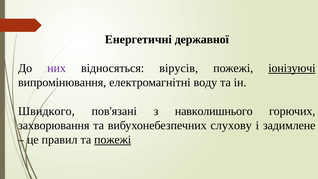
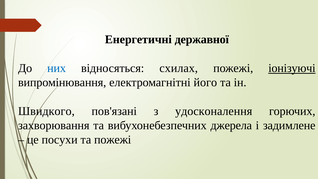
них colour: purple -> blue (57, 68)
вірусів: вірусів -> схилах (179, 68)
воду: воду -> його (205, 82)
навколишнього: навколишнього -> удосконалення (214, 111)
слухову: слухову -> джерела (231, 125)
правил: правил -> посухи (60, 140)
пожежі underline: present -> none (113, 140)
